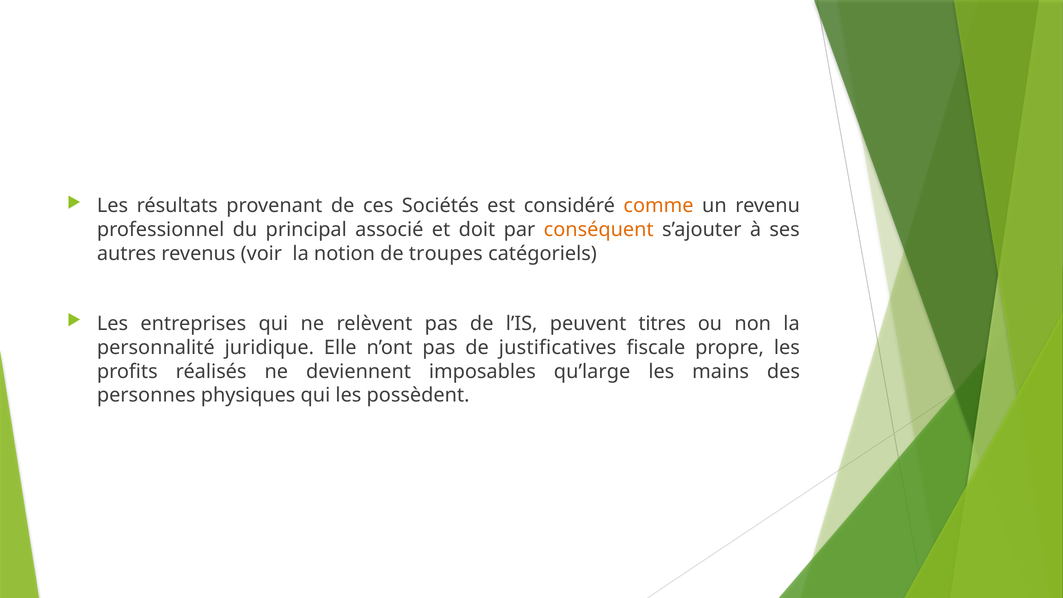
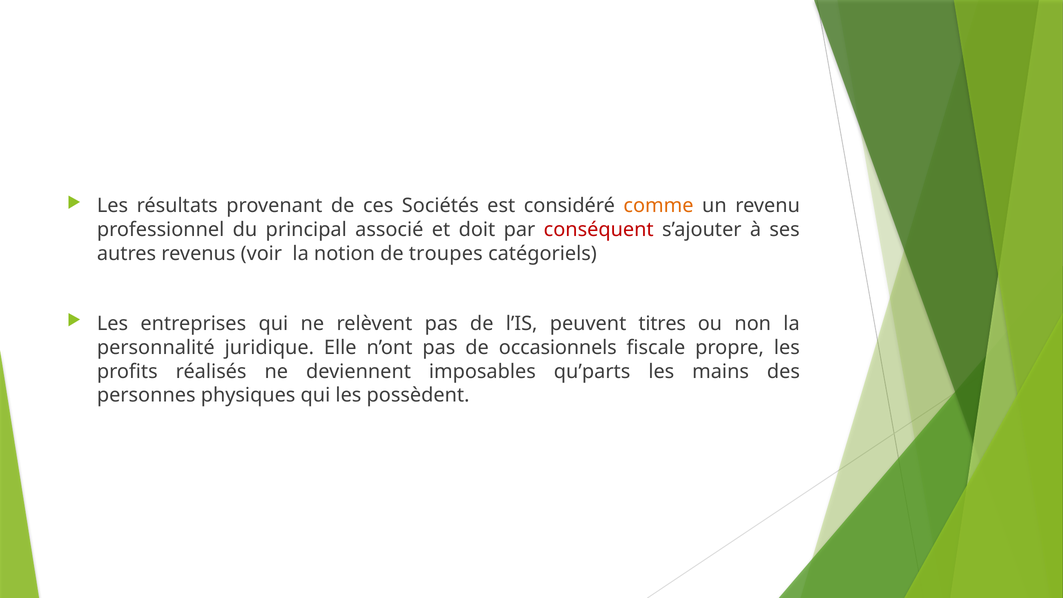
conséquent colour: orange -> red (599, 230)
justificatives: justificatives -> occasionnels (558, 347)
qu’large: qu’large -> qu’parts (592, 371)
